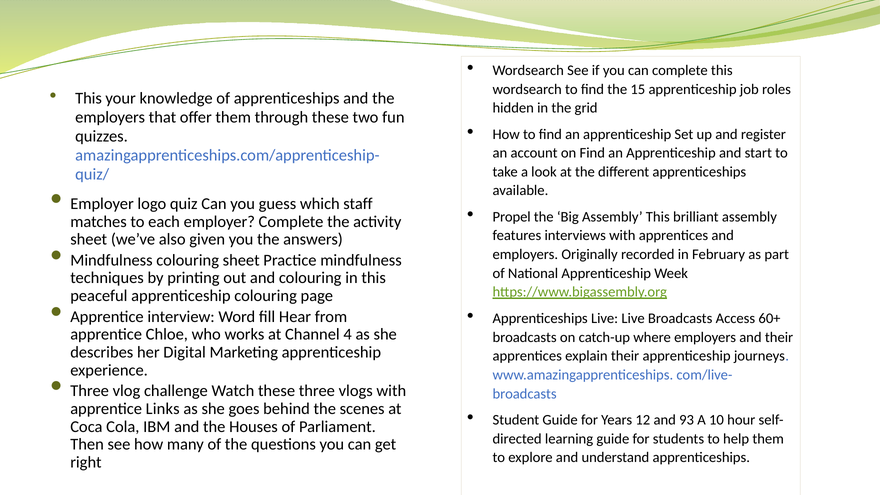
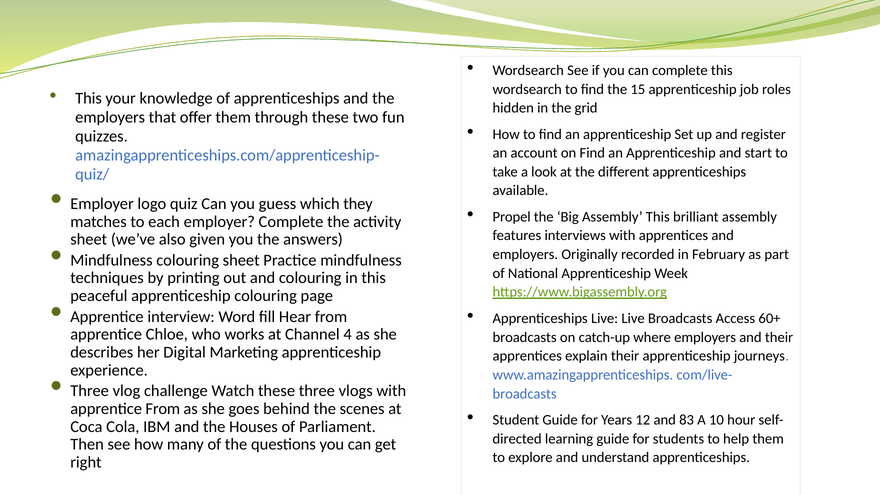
staff: staff -> they (358, 204)
apprentice Links: Links -> From (163, 409)
93: 93 -> 83 (687, 420)
